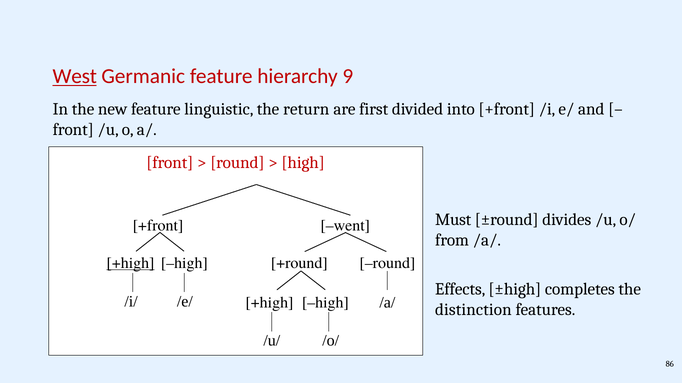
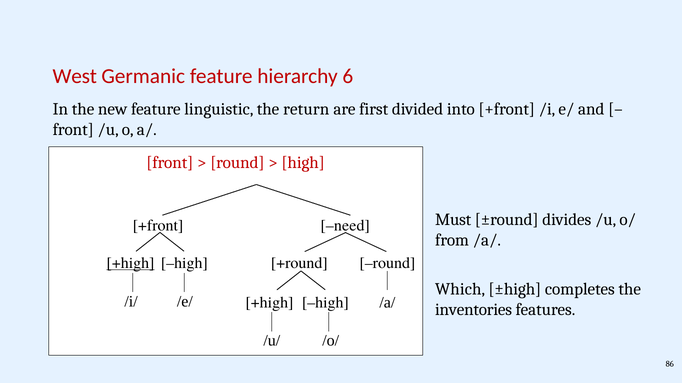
West underline: present -> none (75, 77)
9: 9 -> 6 (348, 77)
went: went -> need (345, 226)
Effects: Effects -> Which (460, 290)
distinction: distinction -> inventories (474, 310)
